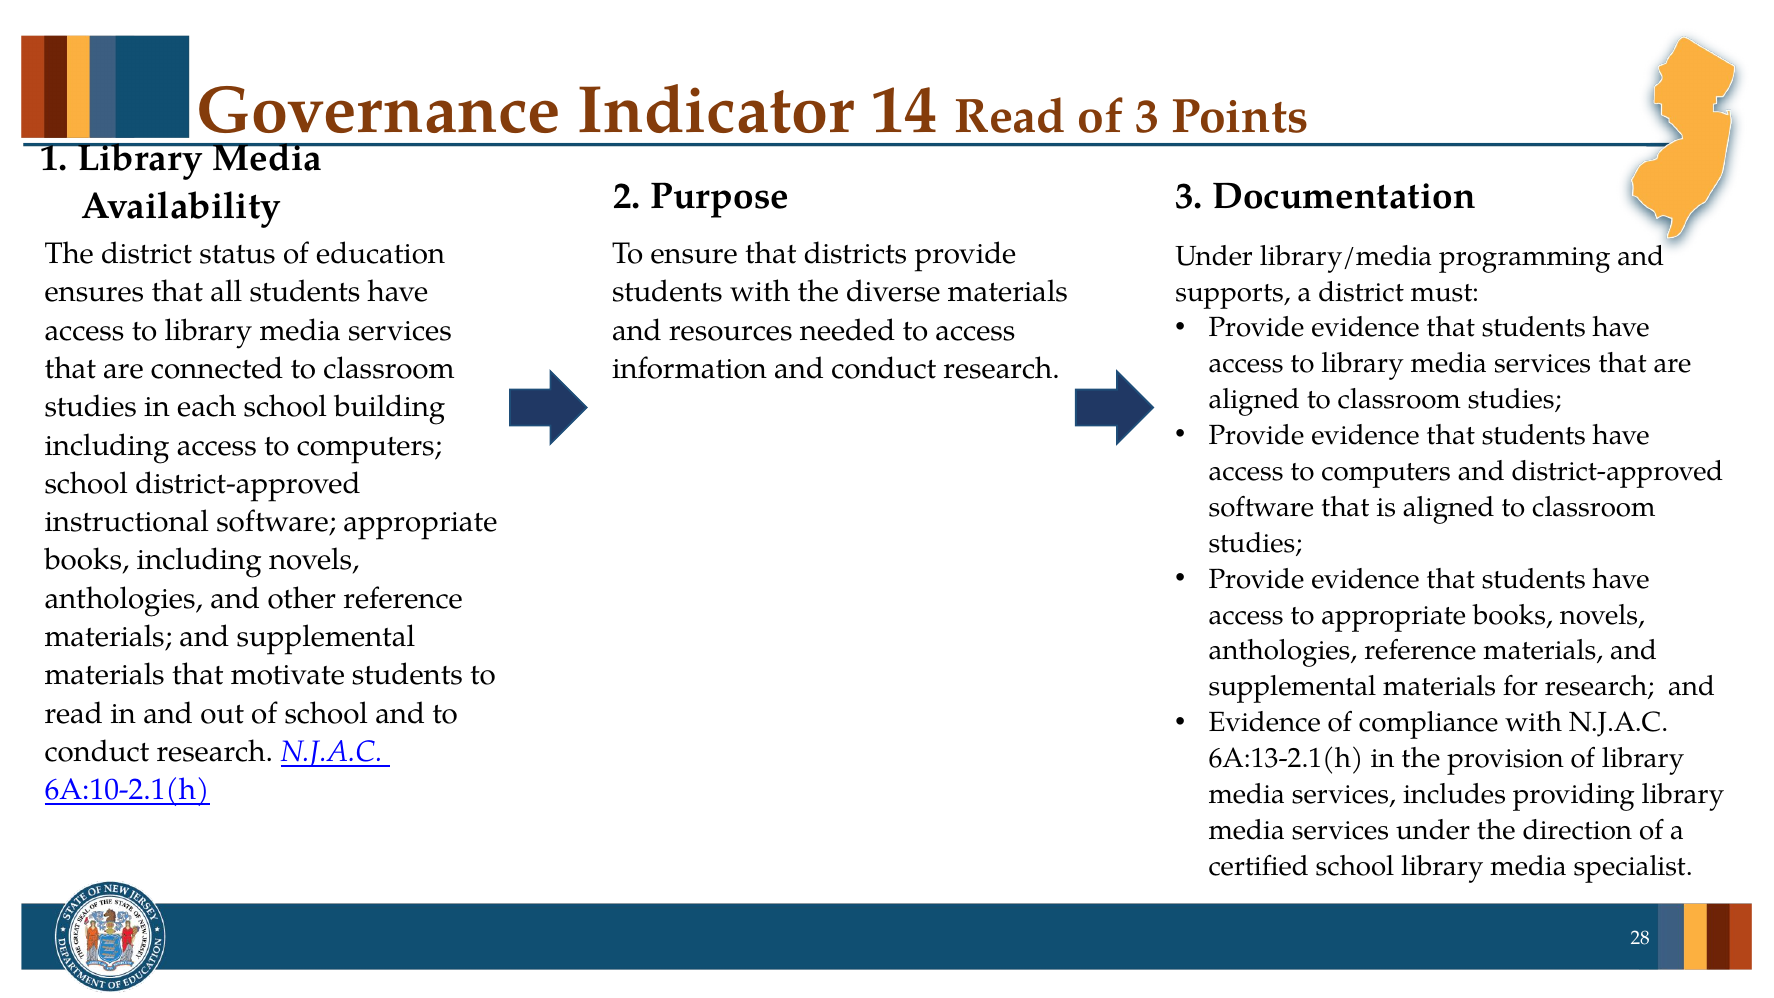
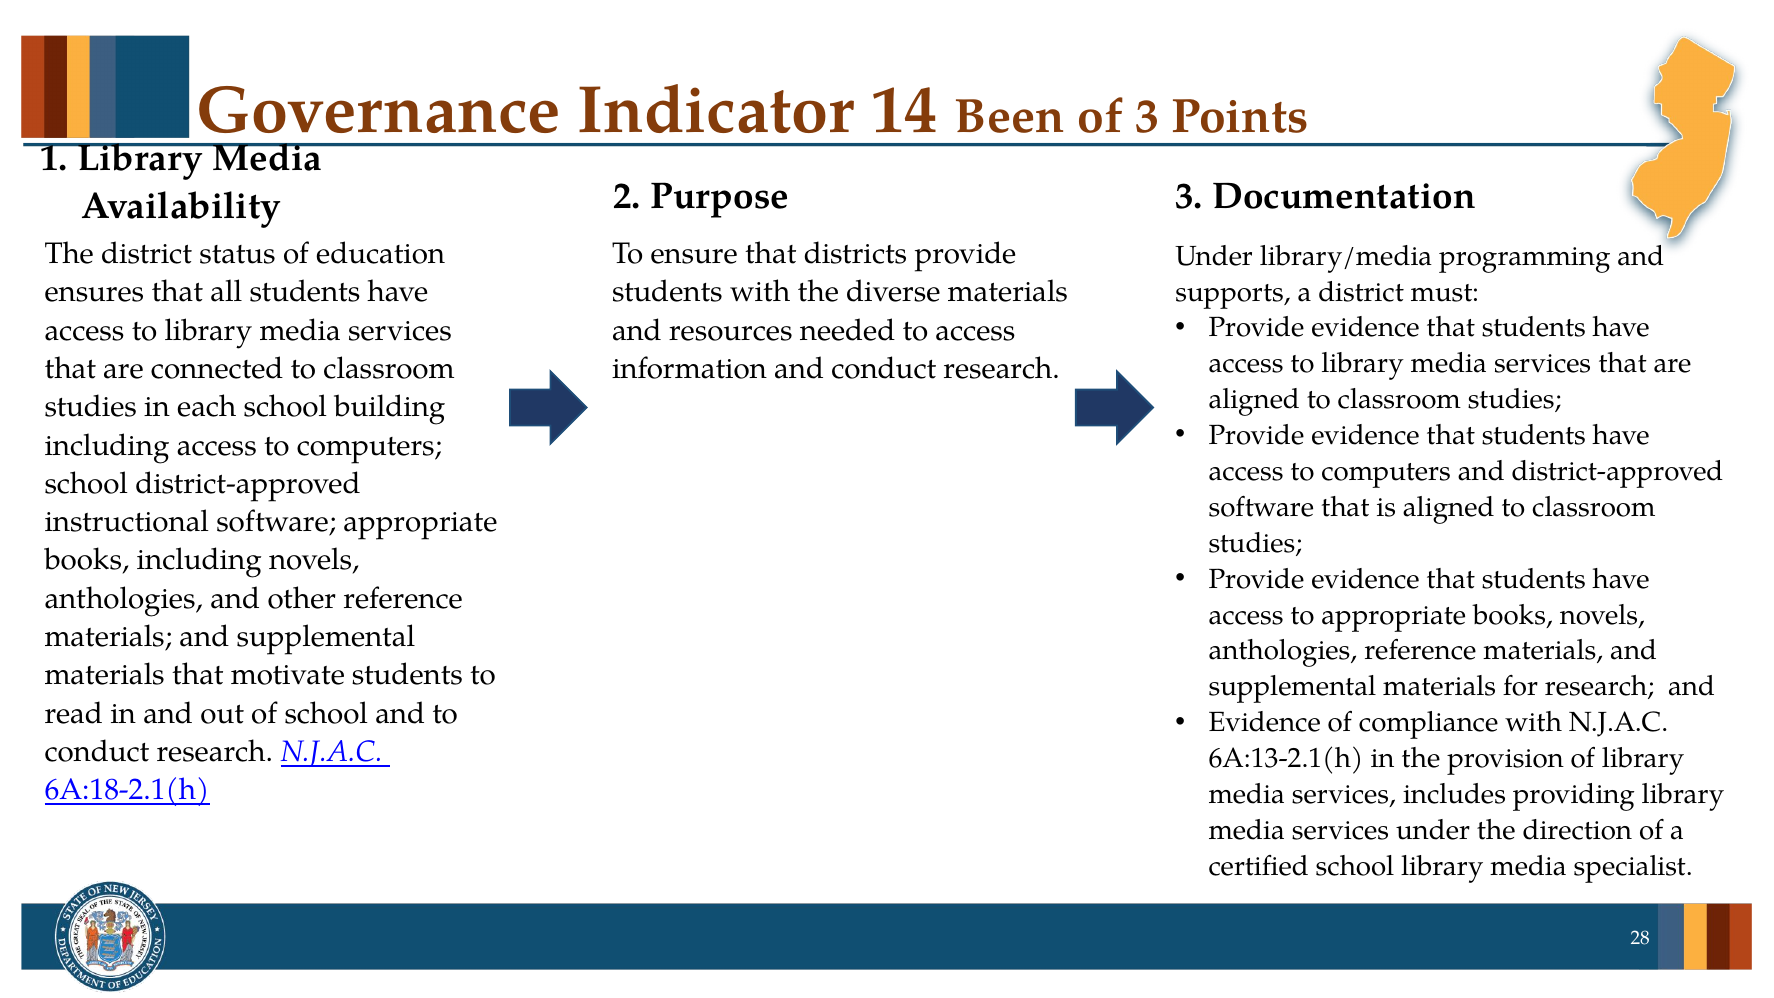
14 Read: Read -> Been (1010, 117)
6A:10-2.1(h: 6A:10-2.1(h -> 6A:18-2.1(h (127, 790)
